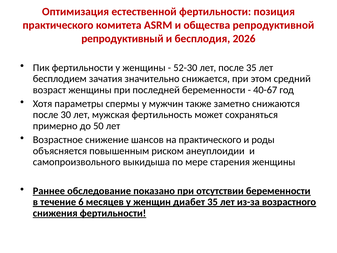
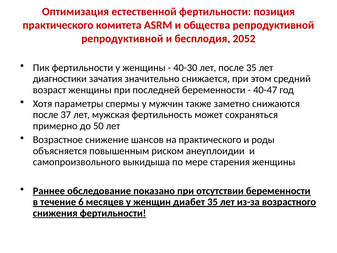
репродуктивный: репродуктивный -> репродуктивной (122, 39)
2026: 2026 -> 2052 (244, 39)
52-30: 52-30 -> 40-30 (185, 68)
бесплодием: бесплодием -> диагностики (60, 79)
40-67: 40-67 -> 40-47 (265, 90)
30: 30 -> 37 (66, 115)
